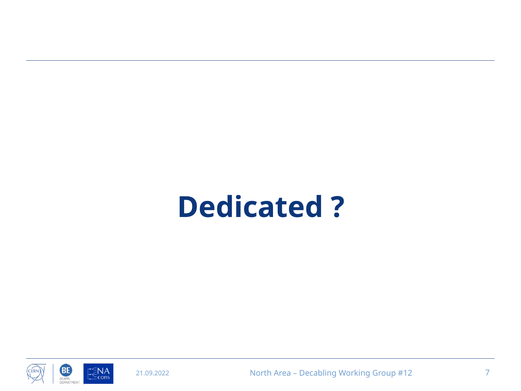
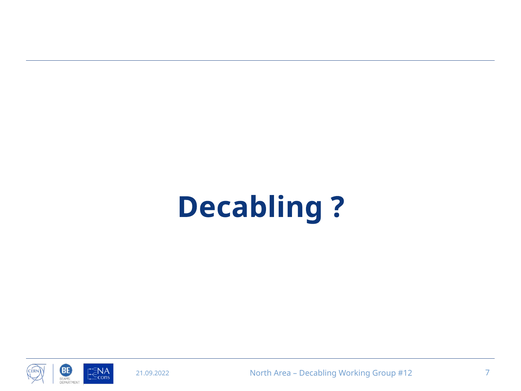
Dedicated: Dedicated -> Decabling (250, 207)
